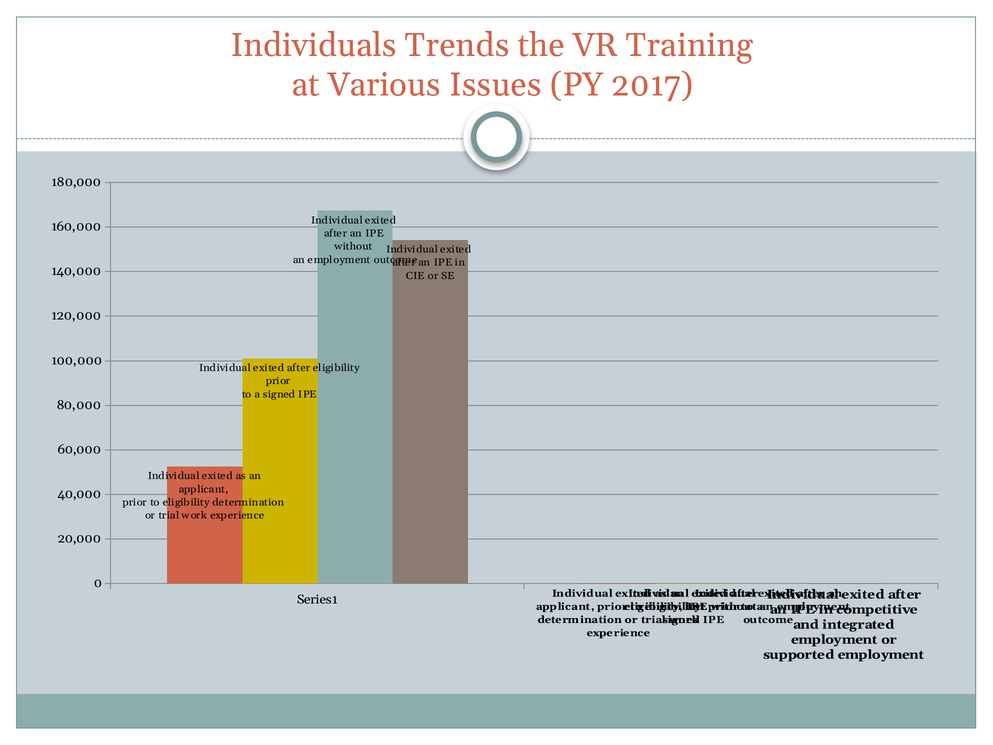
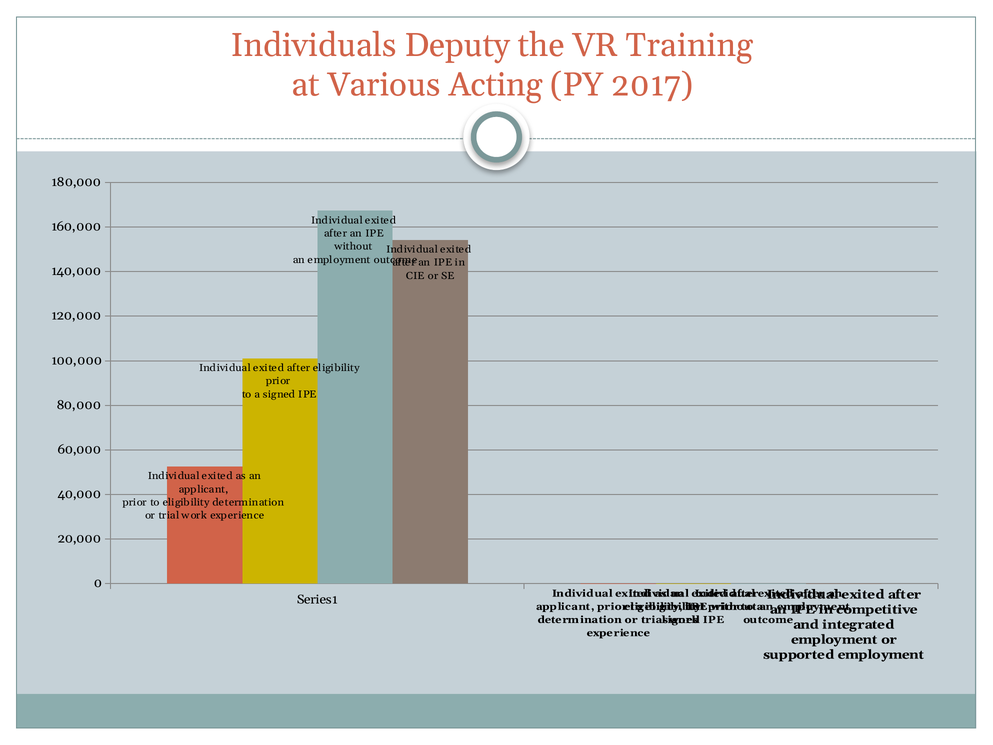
Trends: Trends -> Deputy (457, 45)
Issues: Issues -> Acting (496, 85)
